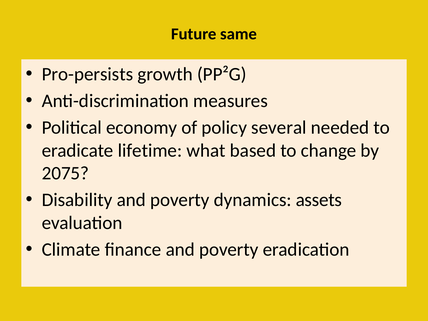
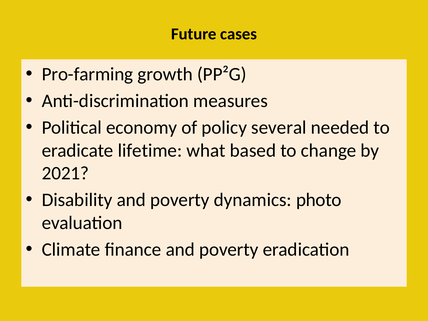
same: same -> cases (238, 34)
Pro-persists: Pro-persists -> Pro-farming (88, 74)
2075: 2075 -> 2021 (65, 173)
assets: assets -> photo (319, 200)
